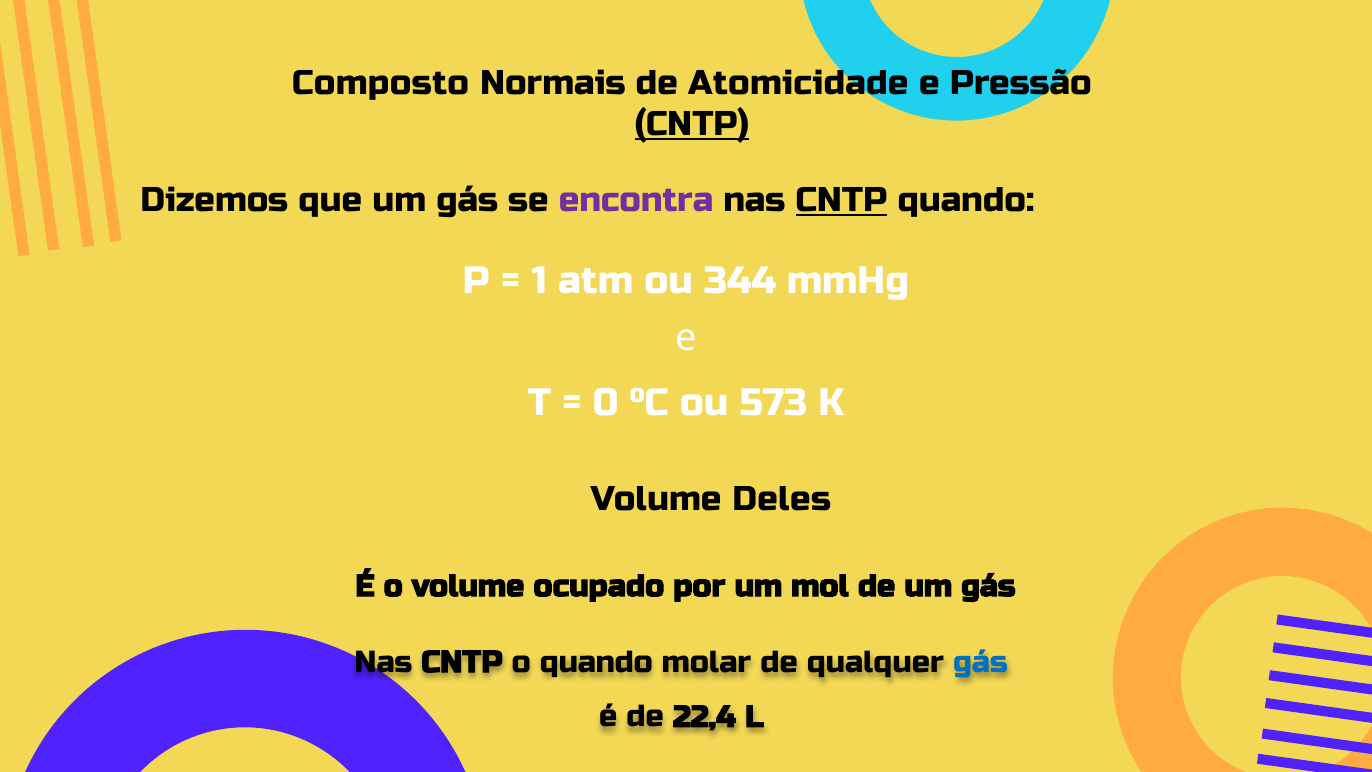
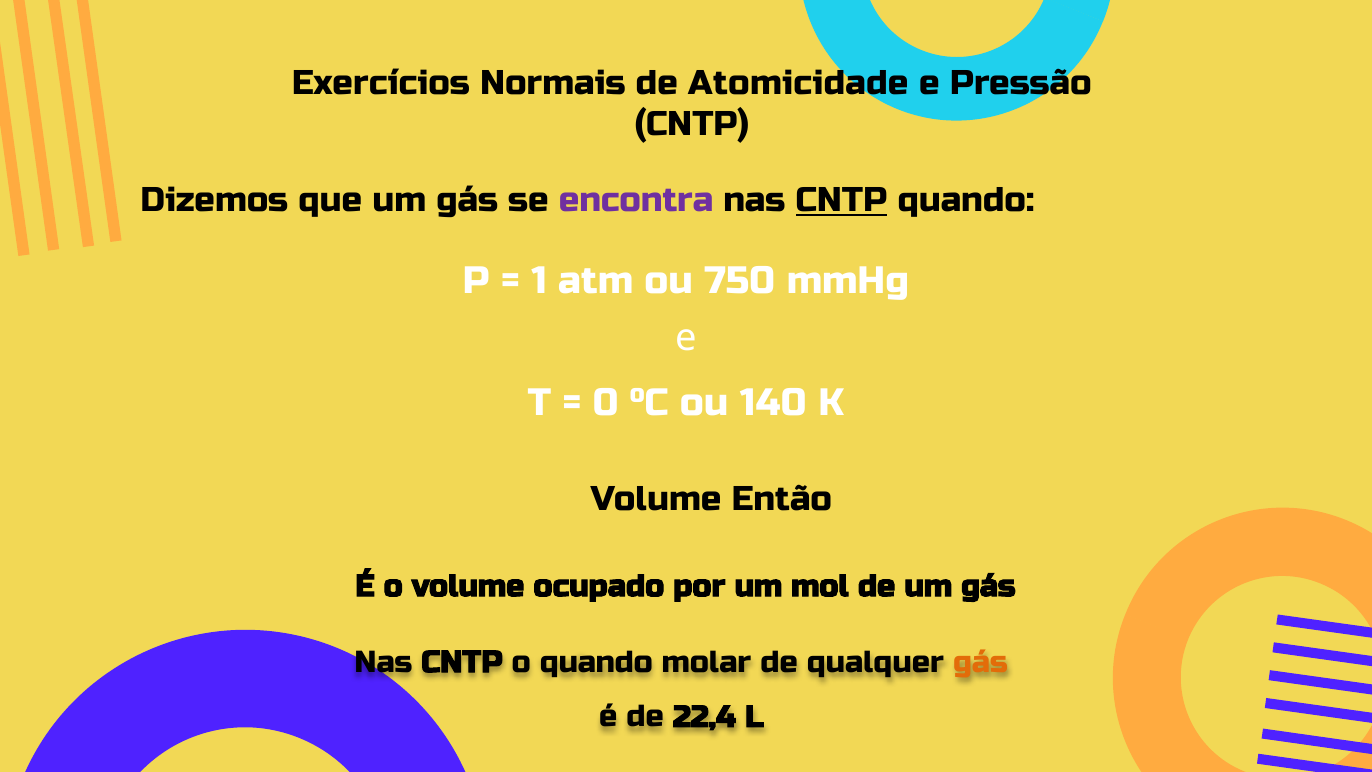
Composto: Composto -> Exercícios (381, 83)
CNTP underline: present -> none (692, 125)
344: 344 -> 750 (740, 280)
573: 573 -> 140 (773, 403)
Deles: Deles -> Então (782, 499)
gás colour: blue -> orange (980, 662)
